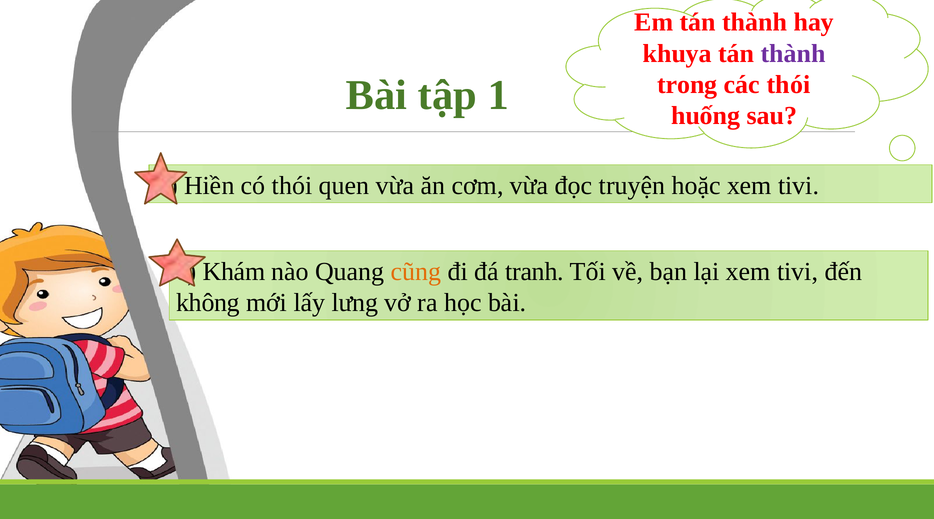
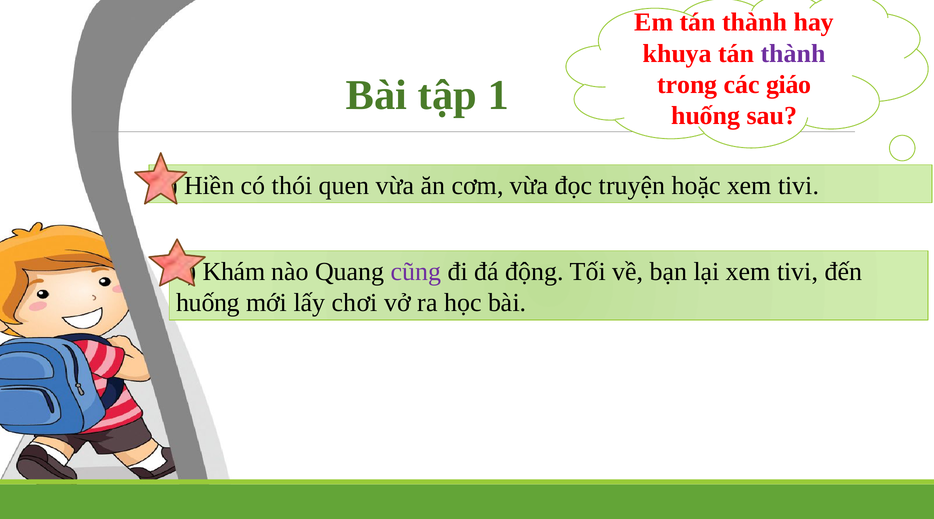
các thói: thói -> giáo (789, 85)
cũng colour: orange -> purple (416, 272)
tranh: tranh -> động (535, 272)
không: không -> huống (208, 303)
lưng: lưng -> chơi (355, 303)
